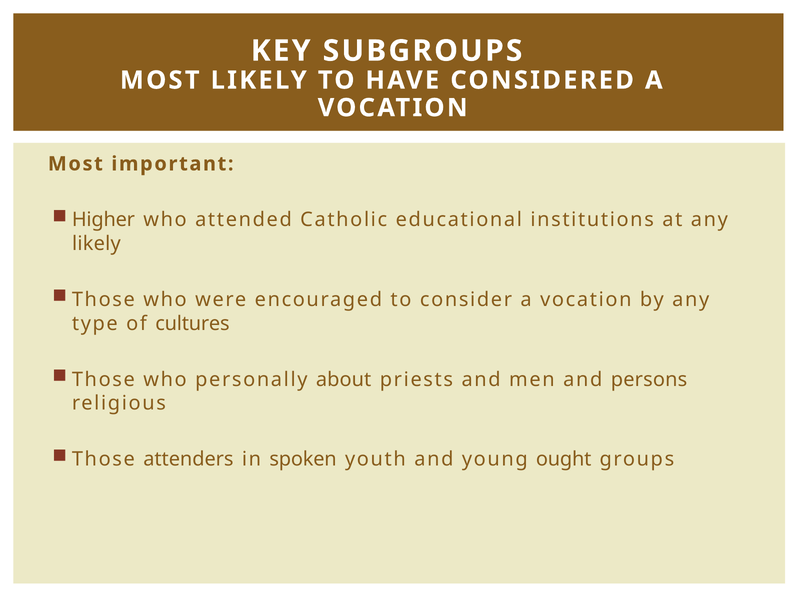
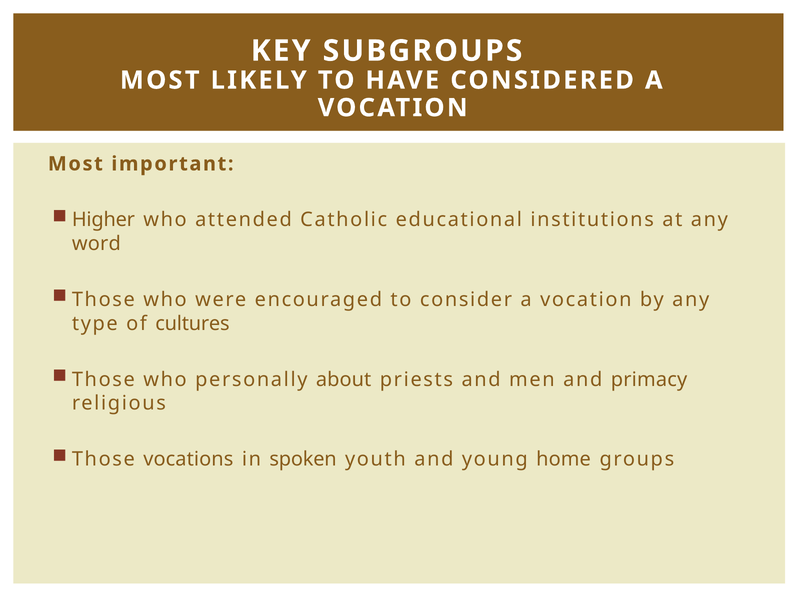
likely: likely -> word (96, 244)
persons: persons -> primacy (649, 380)
attenders: attenders -> vocations (188, 460)
ought: ought -> home (564, 460)
